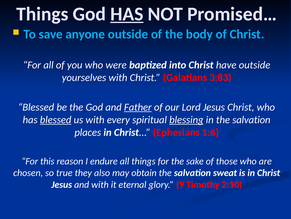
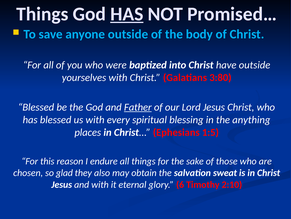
3:83: 3:83 -> 3:80 (220, 77)
blessed underline: present -> none (56, 119)
blessing underline: present -> none (186, 119)
in the salvation: salvation -> anything (251, 119)
1:6: 1:6 -> 1:5 (210, 132)
true: true -> glad (64, 172)
9: 9 -> 6 (180, 184)
